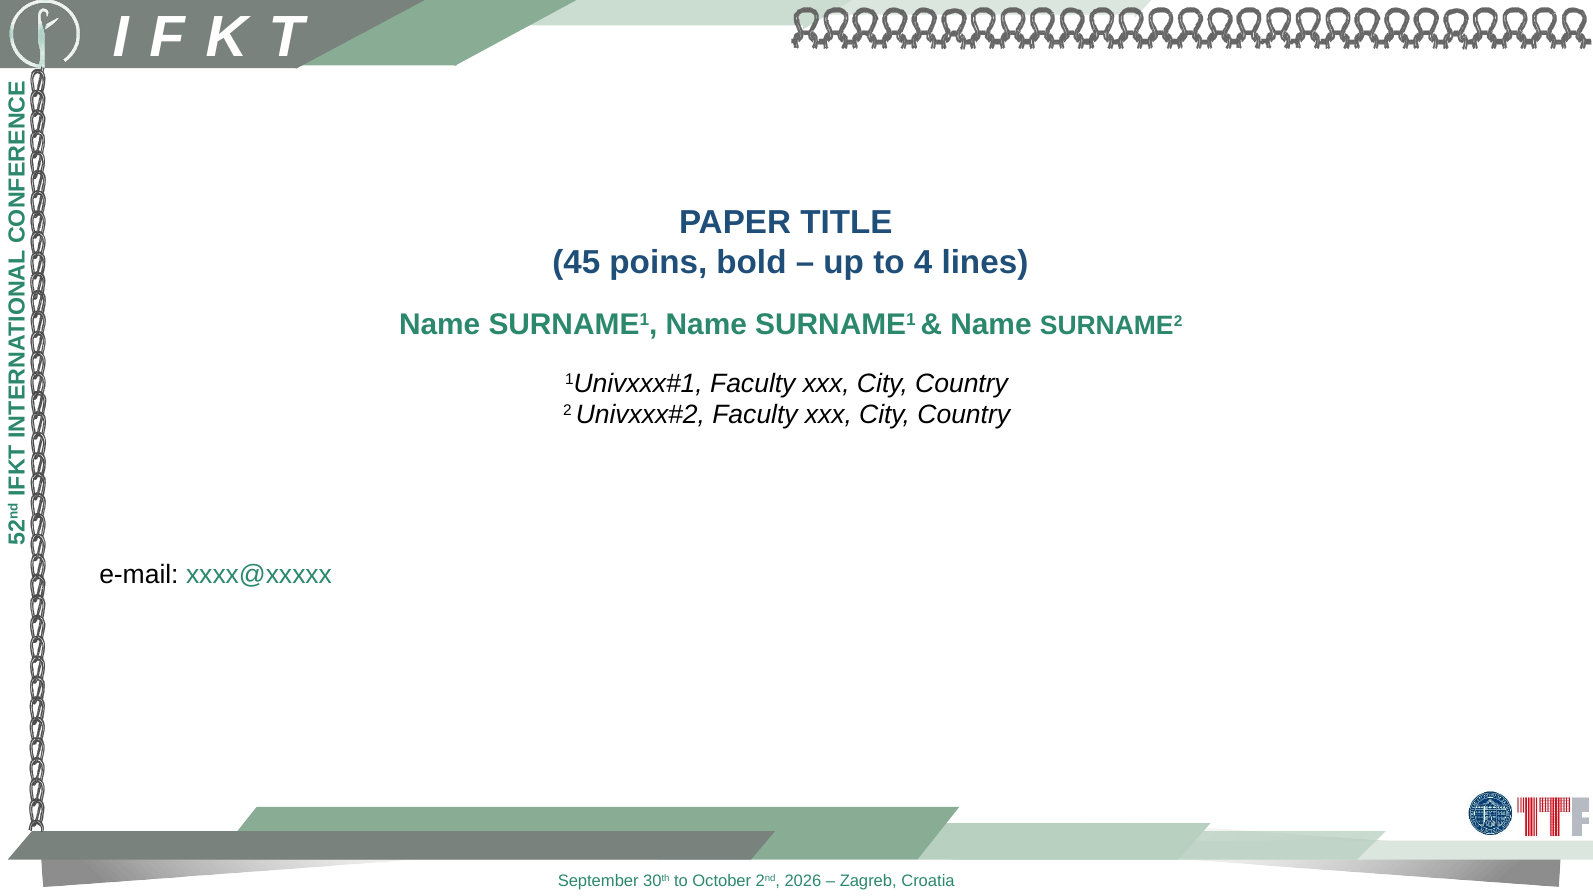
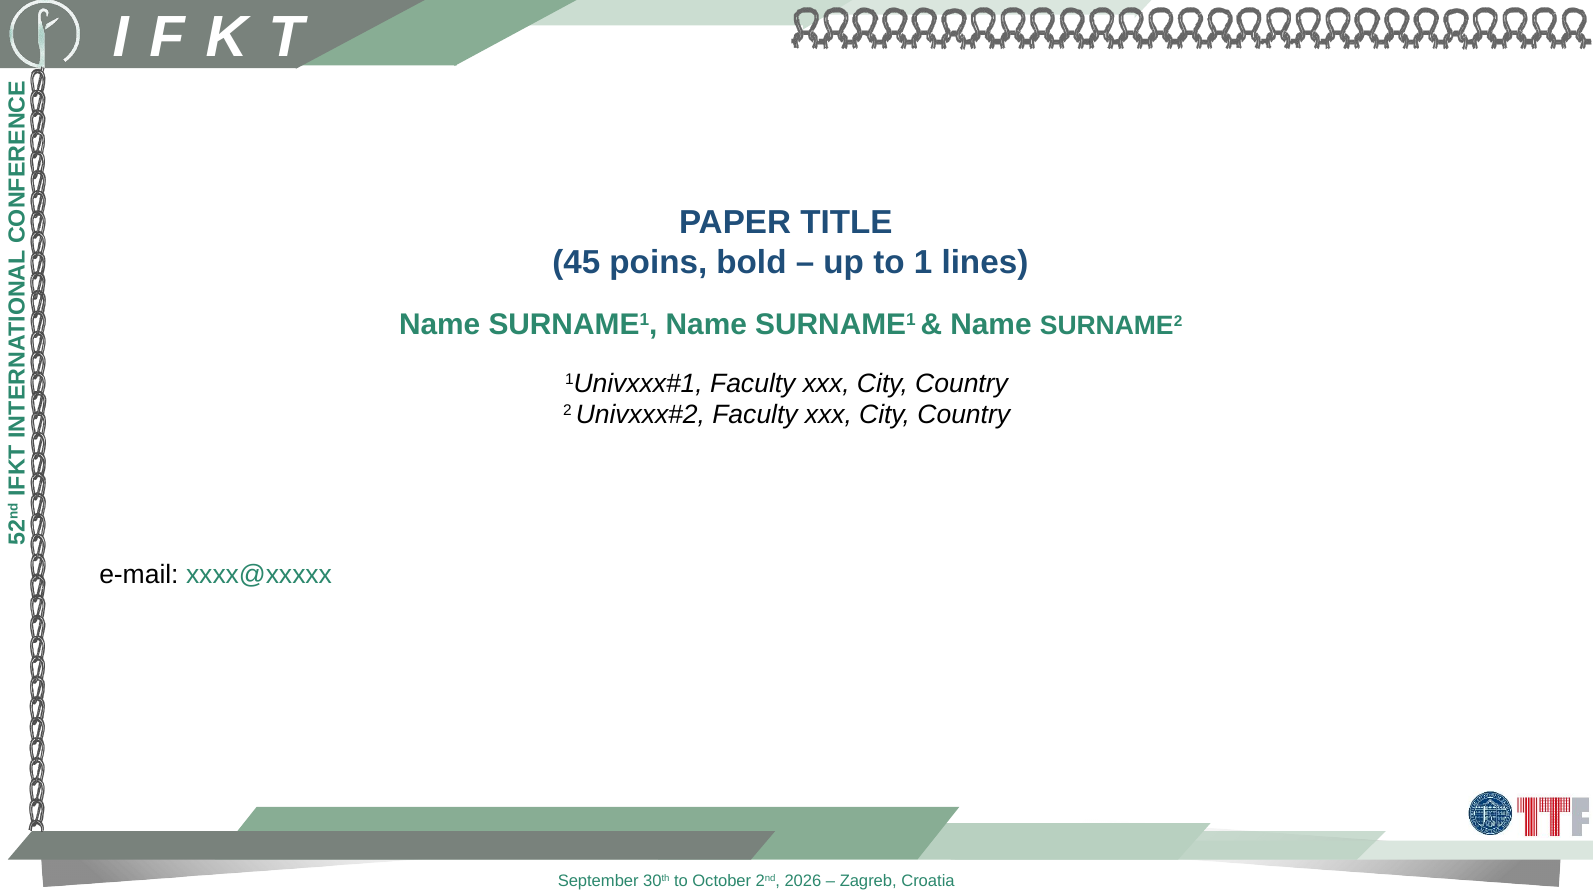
4: 4 -> 1 (923, 262)
